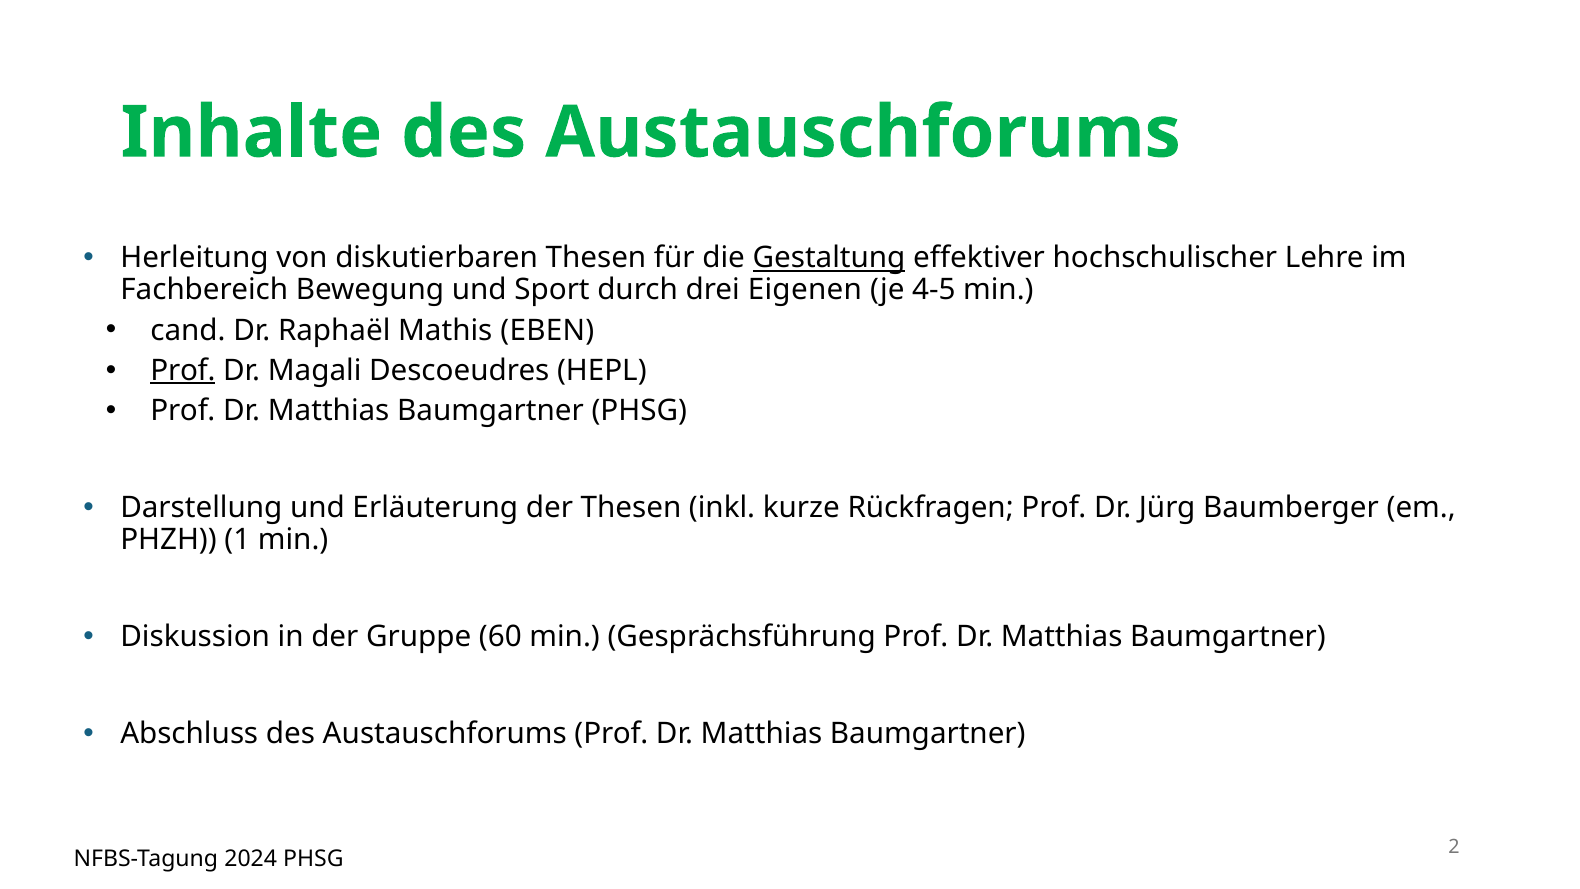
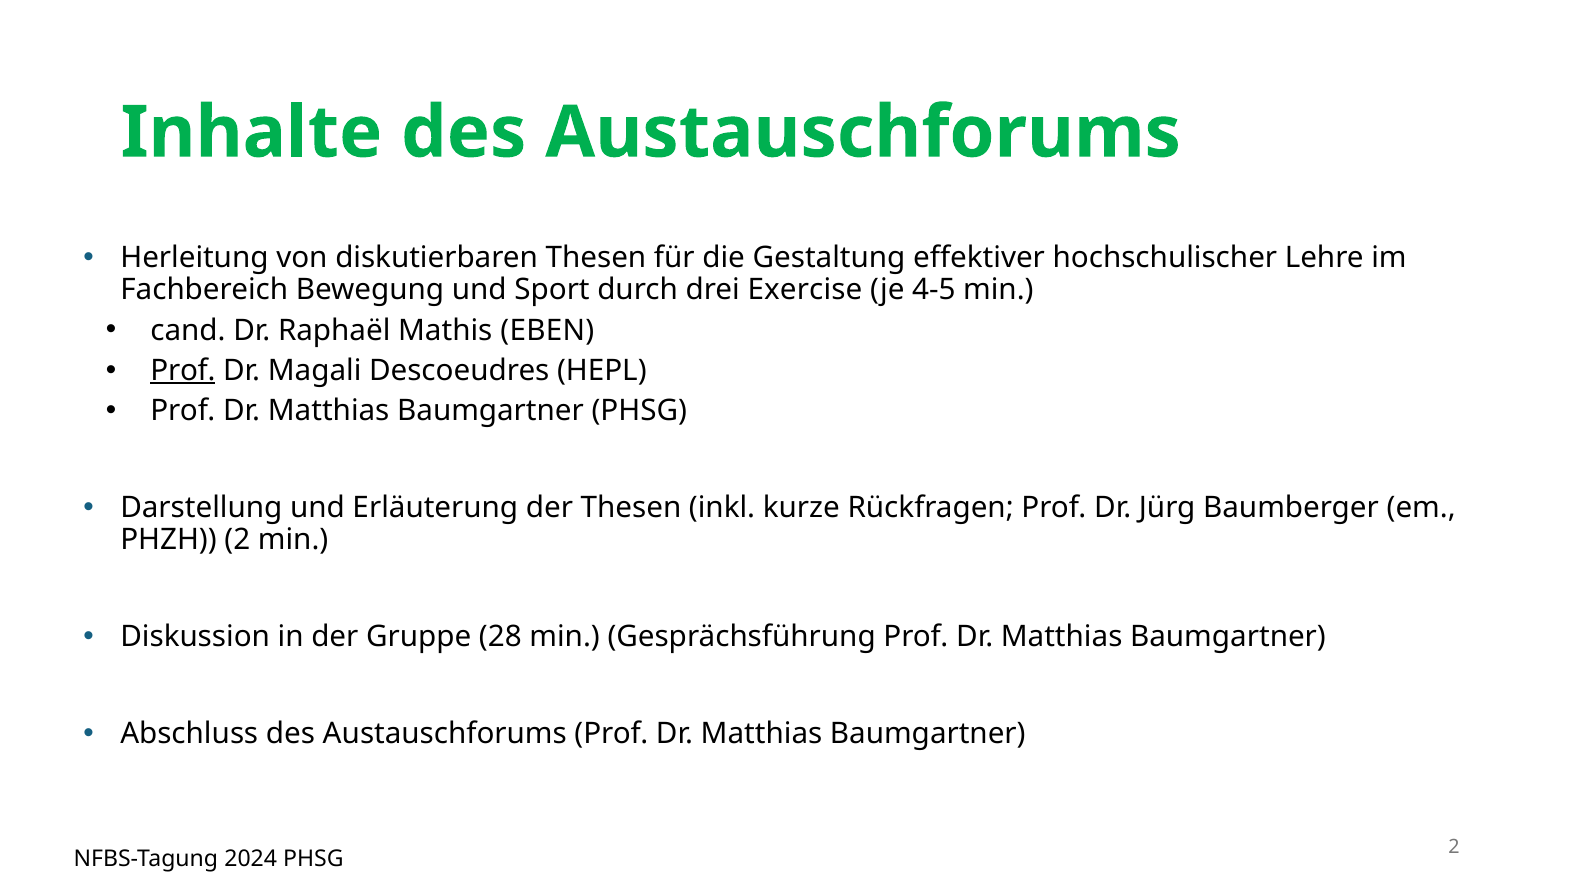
Gestaltung underline: present -> none (829, 258)
Eigenen: Eigenen -> Exercise (805, 290)
PHZH 1: 1 -> 2 (237, 540)
60: 60 -> 28 (500, 636)
